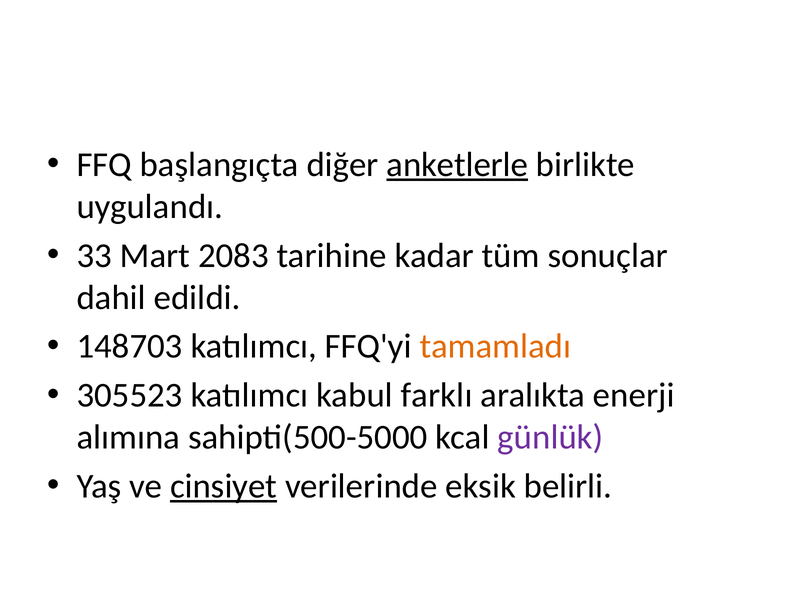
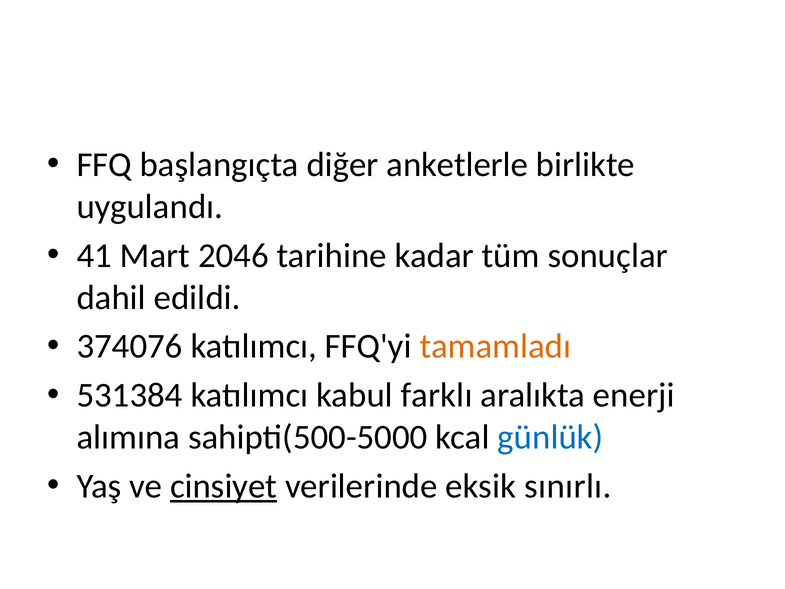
anketlerle underline: present -> none (457, 165)
33: 33 -> 41 (94, 256)
2083: 2083 -> 2046 (233, 256)
148703: 148703 -> 374076 (130, 346)
305523: 305523 -> 531384 (130, 395)
günlük colour: purple -> blue (550, 437)
belirli: belirli -> sınırlı (568, 486)
